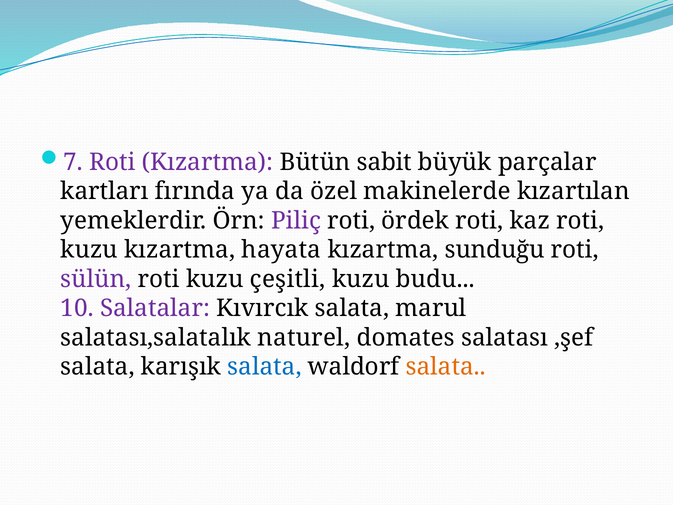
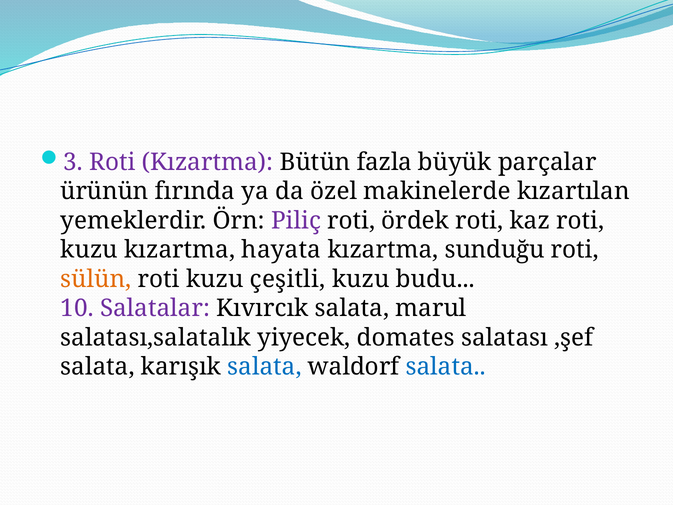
7: 7 -> 3 (73, 162)
sabit: sabit -> fazla (384, 162)
kartları: kartları -> ürünün (105, 191)
sülün colour: purple -> orange (96, 279)
naturel: naturel -> yiyecek (304, 337)
salata colour: orange -> blue (446, 367)
